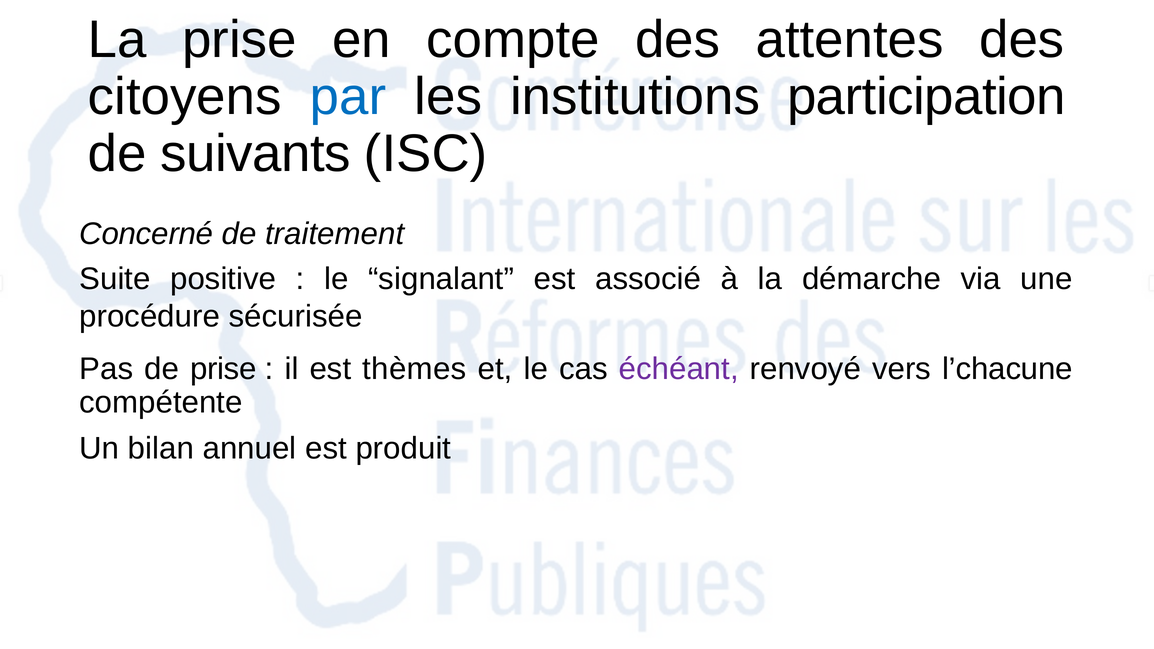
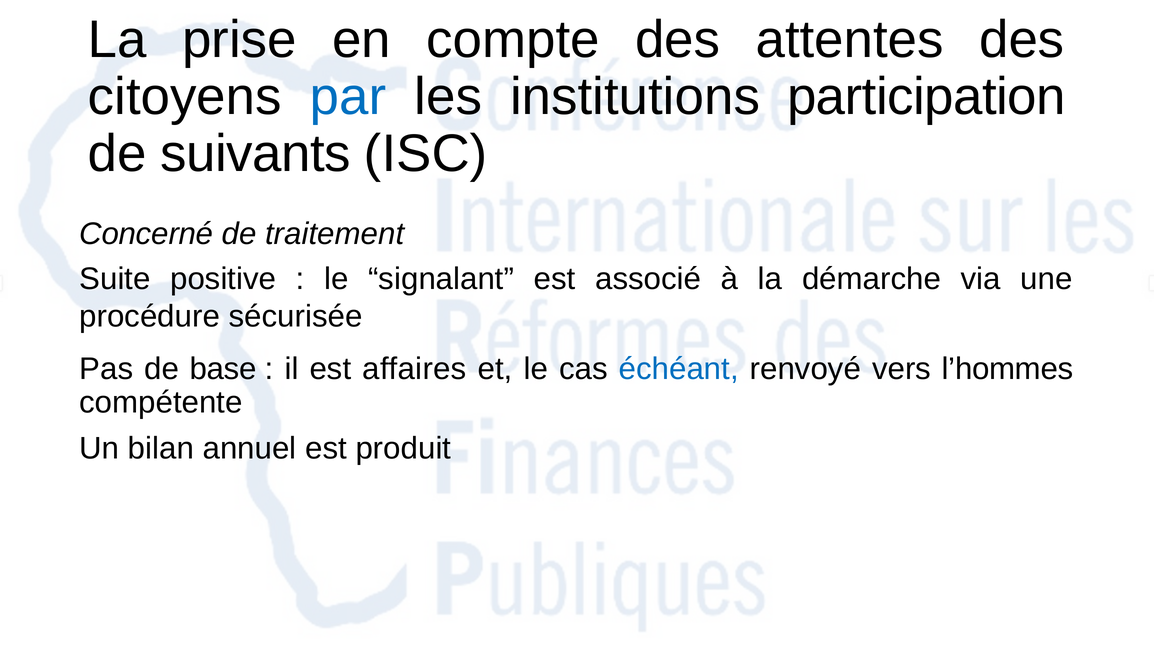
de prise: prise -> base (223, 369)
thèmes: thèmes -> affaires (414, 369)
échéant colour: purple -> blue (679, 369)
l’chacune: l’chacune -> l’hommes (1008, 369)
